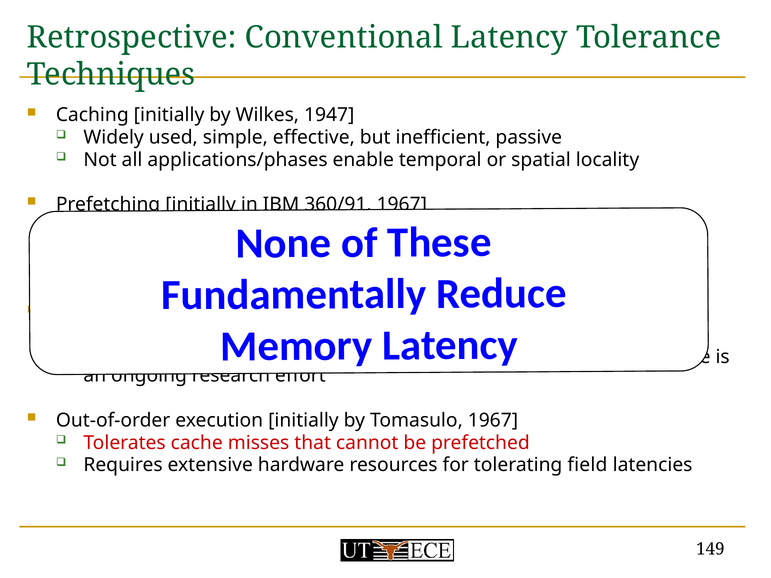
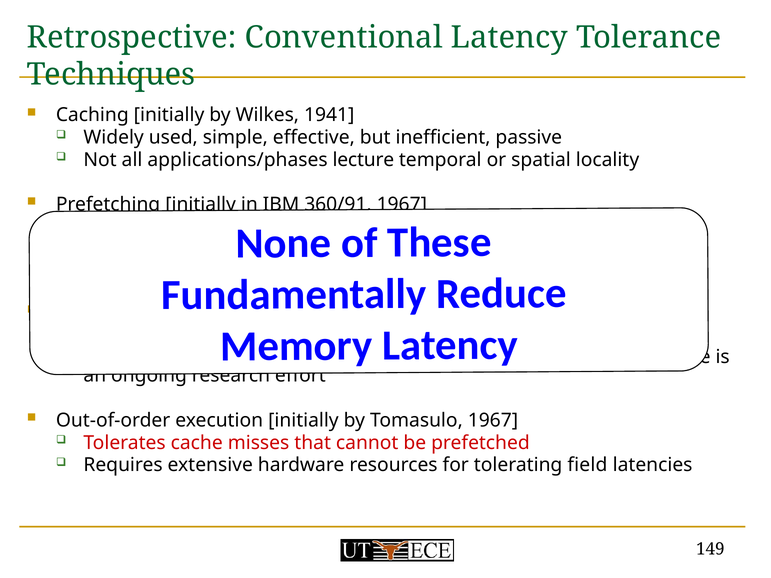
1947: 1947 -> 1941 (329, 115)
enable: enable -> lecture (363, 160)
